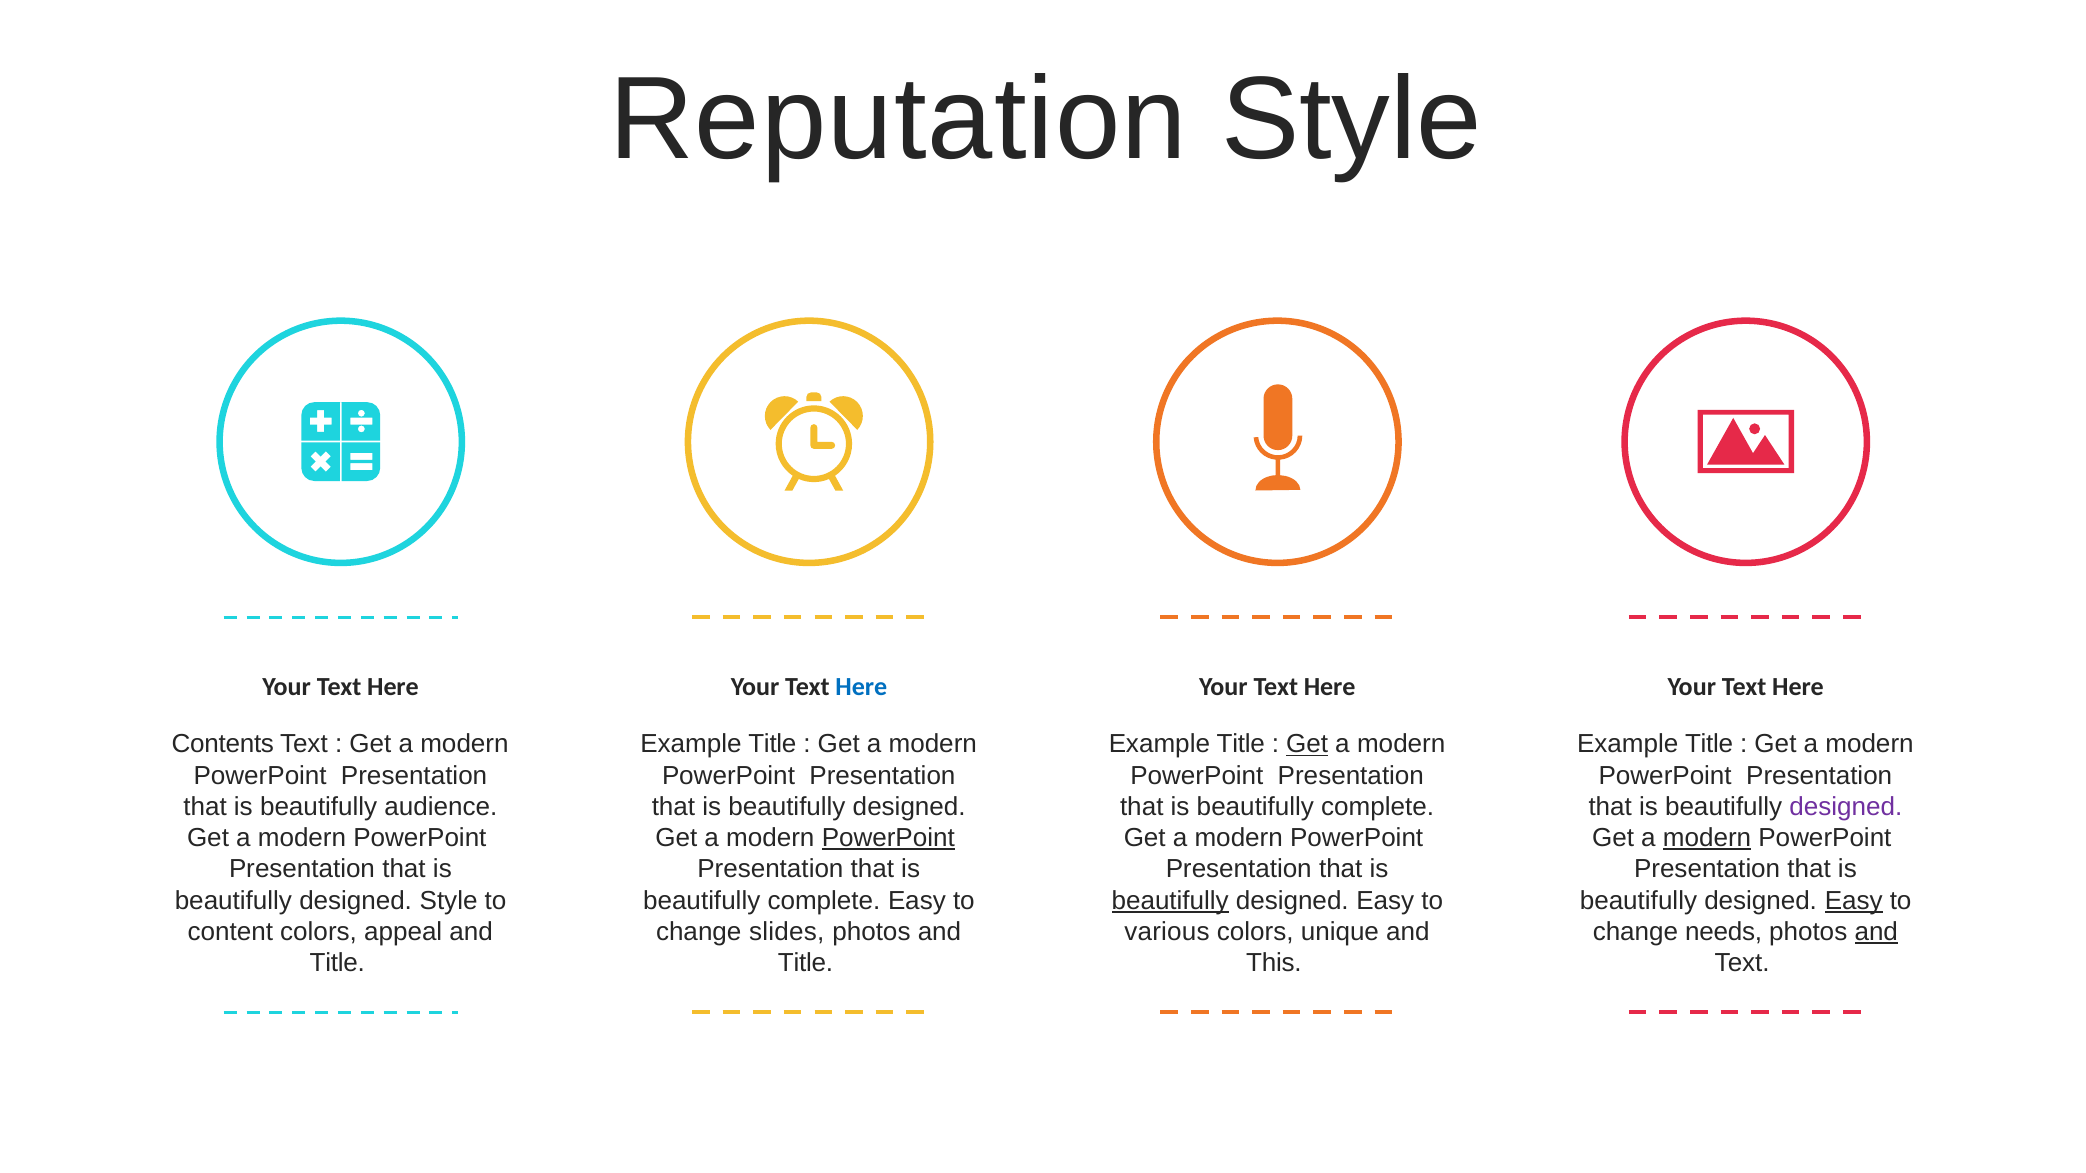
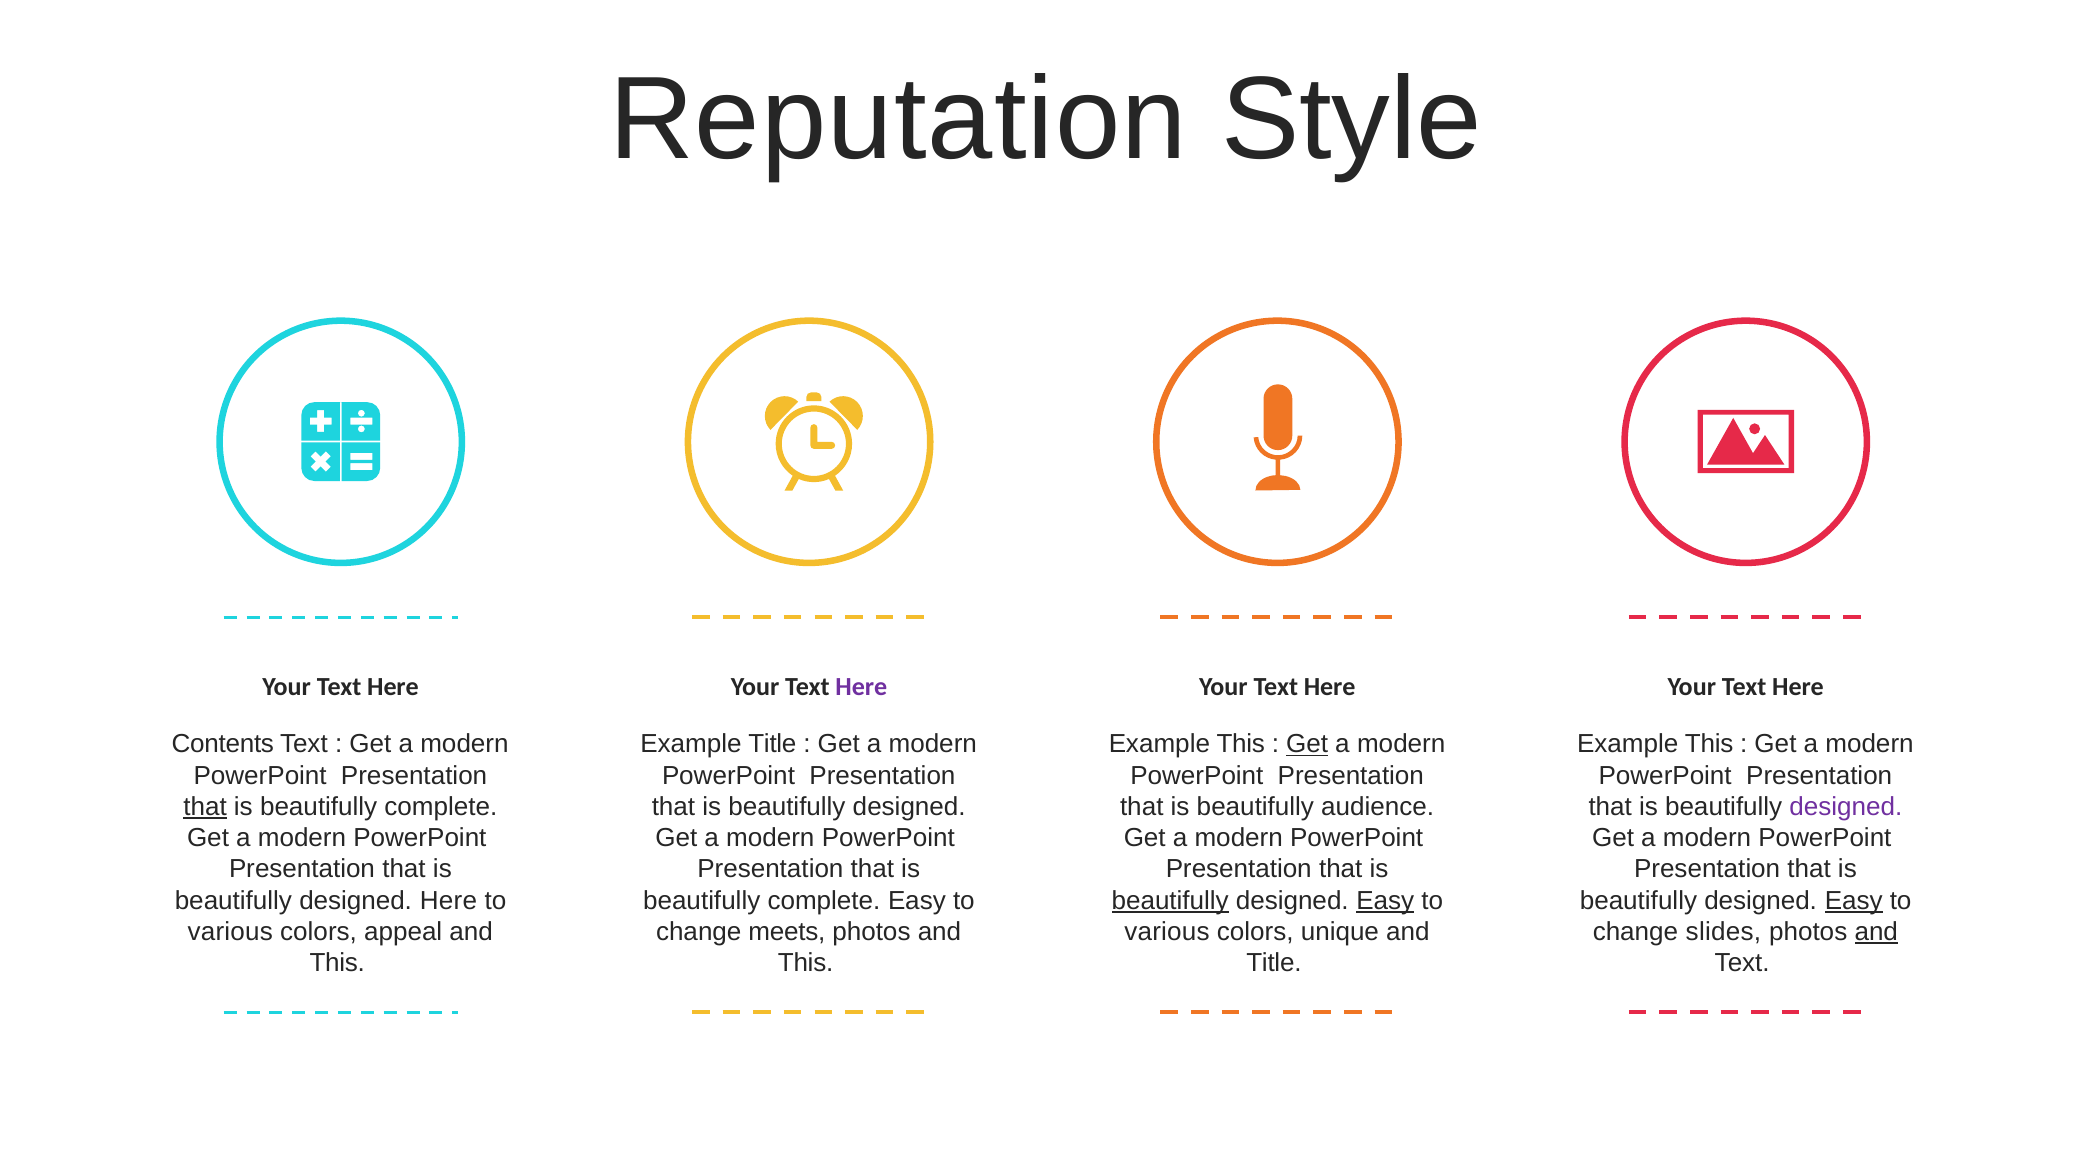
Here colour: blue -> purple (861, 687)
Title: Title -> This (1241, 744)
Title: Title -> This (1709, 744)
that underline: none -> present (205, 807)
audience: audience -> complete (441, 807)
complete: complete -> audience (1378, 807)
PowerPoint underline: present -> none (888, 838)
modern underline: present -> none (1707, 838)
designed Style: Style -> Here (448, 901)
Easy underline: none -> present (1385, 901)
content: content -> various (230, 932)
slides: slides -> meets (787, 932)
needs: needs -> slides (1723, 932)
Title: Title -> This (337, 963)
Title: Title -> This (806, 963)
This: This -> Title (1274, 963)
